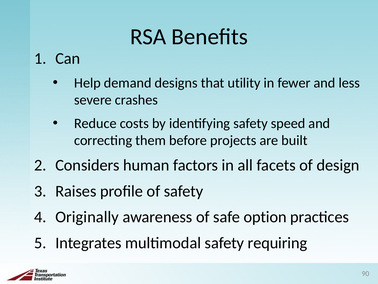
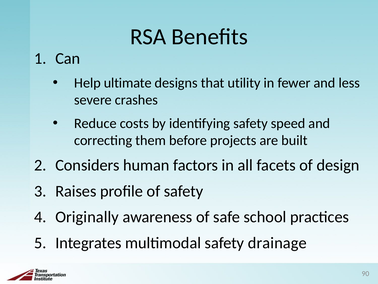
demand: demand -> ultimate (128, 83)
option: option -> school (265, 217)
requiring: requiring -> drainage (277, 242)
